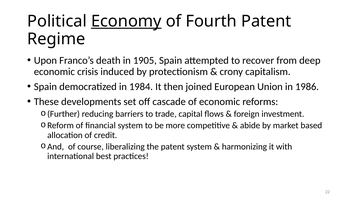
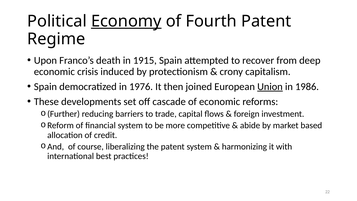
1905: 1905 -> 1915 (145, 60)
1984: 1984 -> 1976 (141, 87)
Union underline: none -> present (270, 87)
